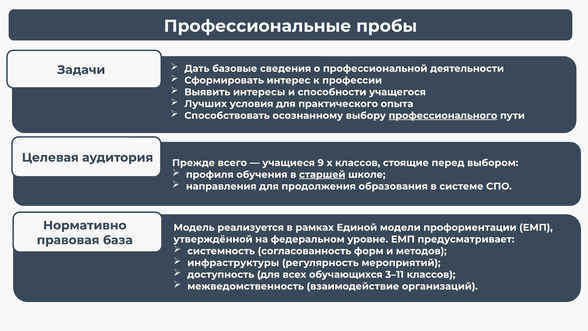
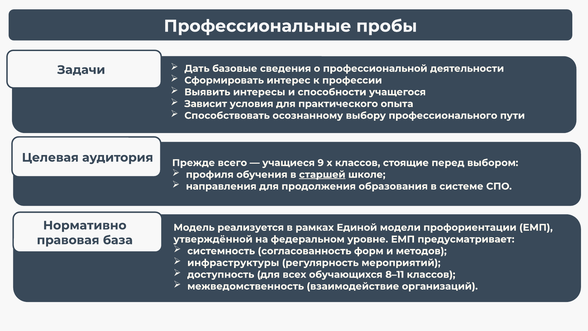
Лучших: Лучших -> Зависит (206, 104)
профессионального underline: present -> none (443, 115)
3–11: 3–11 -> 8–11 (395, 274)
